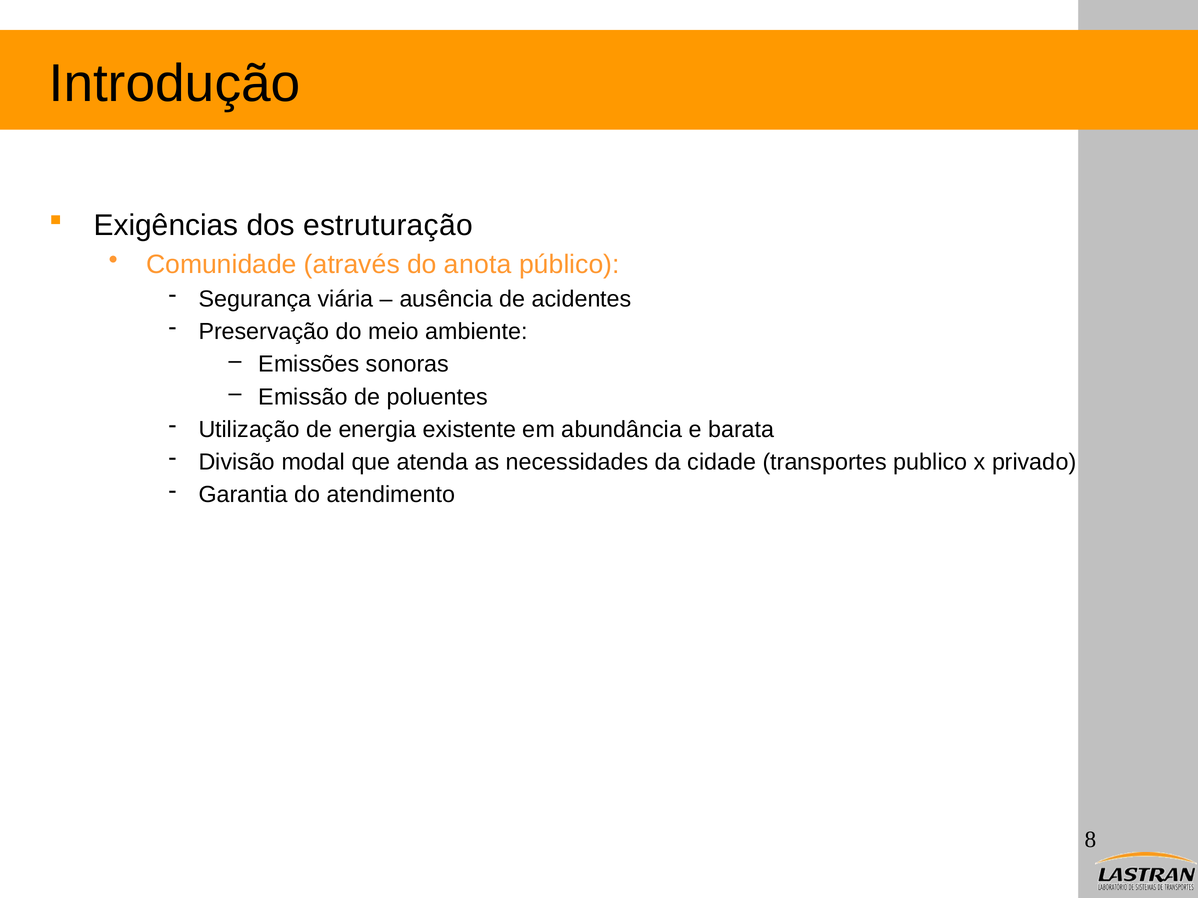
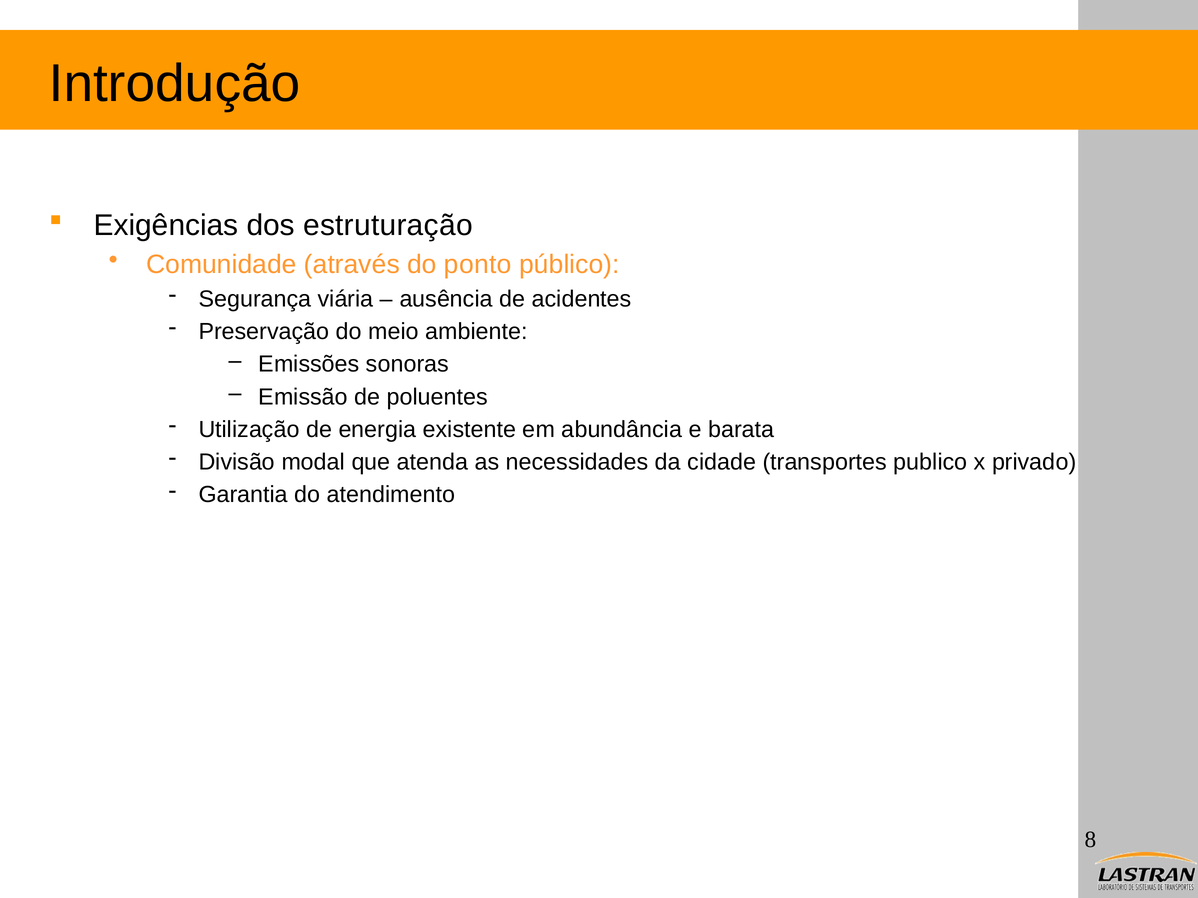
anota: anota -> ponto (478, 265)
